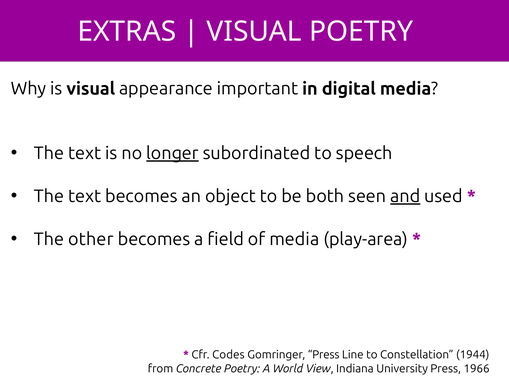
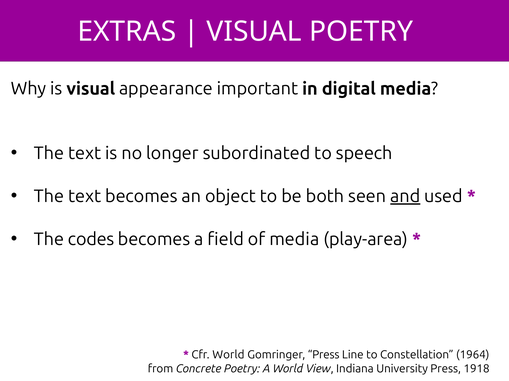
longer underline: present -> none (172, 154)
other: other -> codes (91, 240)
Cfr Codes: Codes -> World (228, 355)
1944: 1944 -> 1964 (473, 355)
1966: 1966 -> 1918 (477, 369)
